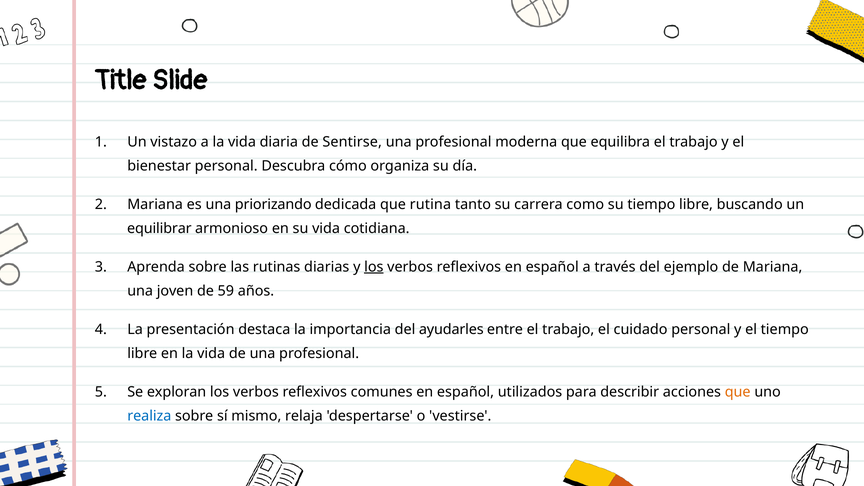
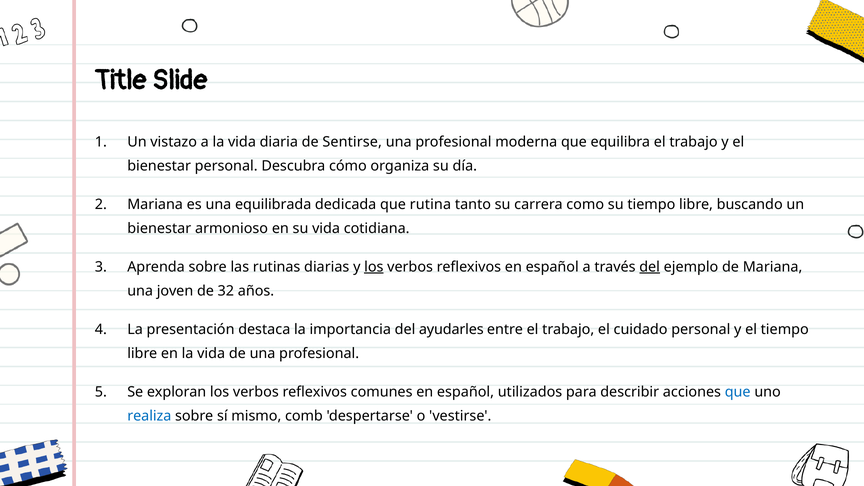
priorizando: priorizando -> equilibrada (273, 205)
equilibrar: equilibrar -> bienestar (159, 229)
del underline: none -> present (650, 267)
59: 59 -> 32 (226, 291)
que colour: orange -> blue (738, 392)
relaja: relaja -> comb (304, 416)
